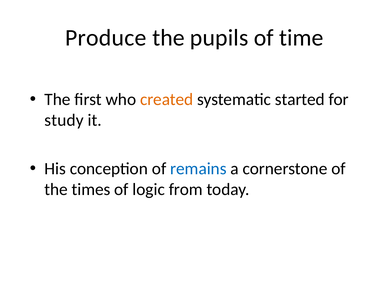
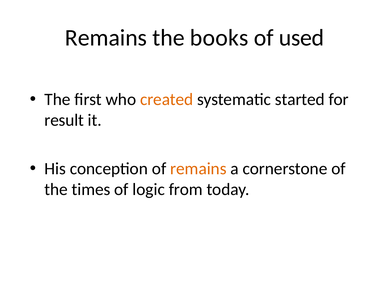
Produce: Produce -> Remains (106, 38)
pupils: pupils -> books (219, 38)
time: time -> used (301, 38)
study: study -> result (64, 120)
remains colour: blue -> orange (198, 169)
